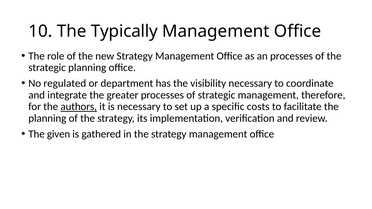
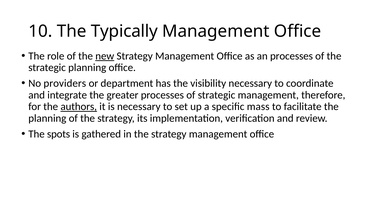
new underline: none -> present (105, 56)
regulated: regulated -> providers (65, 83)
costs: costs -> mass (258, 107)
given: given -> spots (59, 134)
